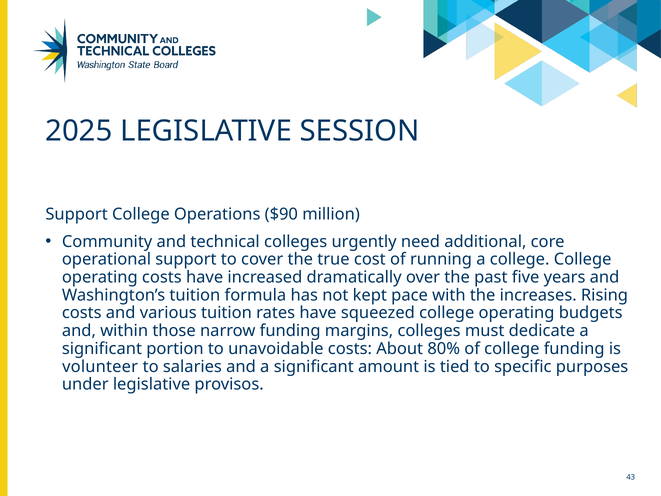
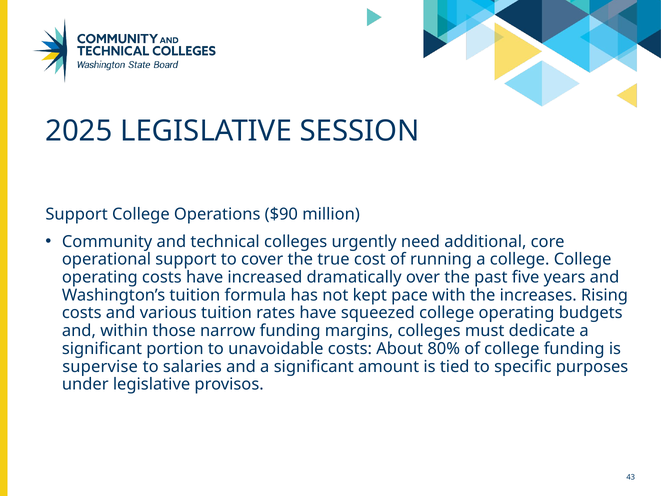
volunteer: volunteer -> supervise (100, 366)
